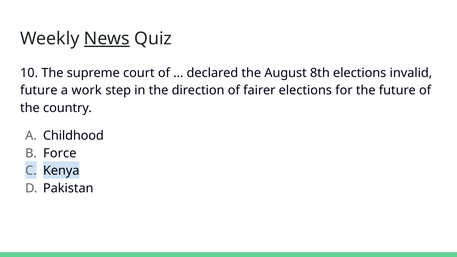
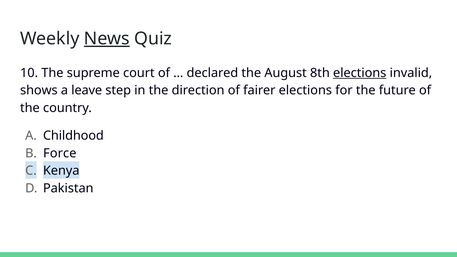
elections underline: none -> present (360, 73)
future: future -> shows (39, 90)
work: work -> leave (87, 90)
